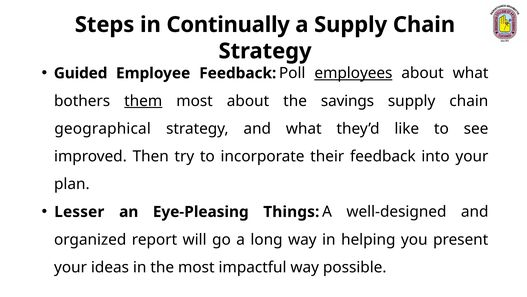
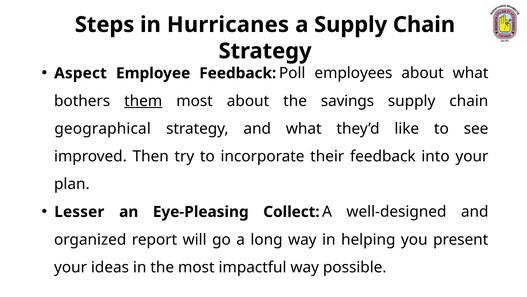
Continually: Continually -> Hurricanes (228, 25)
Guided: Guided -> Aspect (80, 73)
employees underline: present -> none (353, 73)
Things: Things -> Collect (291, 211)
